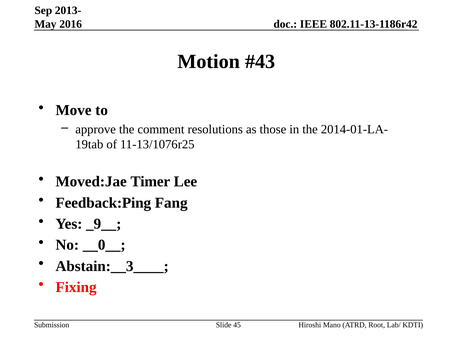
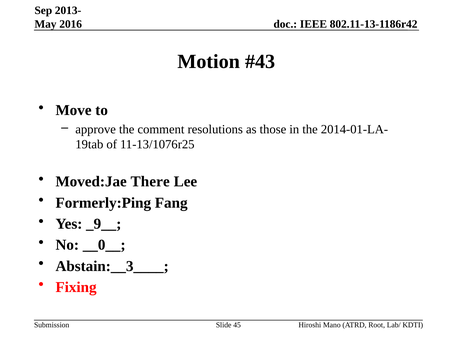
Timer: Timer -> There (150, 182)
Feedback:Ping: Feedback:Ping -> Formerly:Ping (103, 203)
